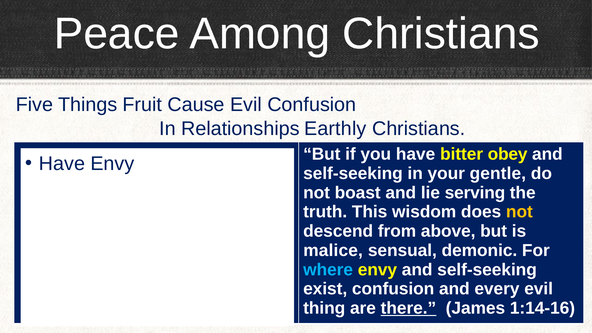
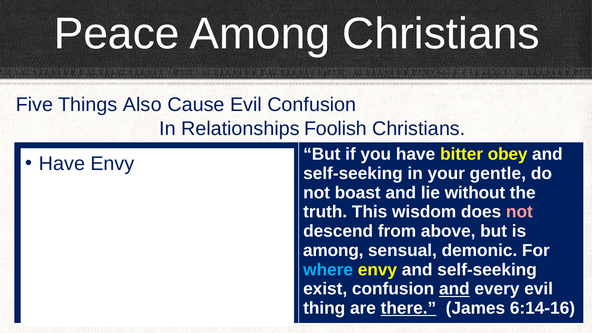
Fruit: Fruit -> Also (142, 105)
Earthly: Earthly -> Foolish (335, 129)
serving: serving -> without (475, 193)
not colour: yellow -> pink (519, 212)
malice: malice -> among (333, 250)
and underline: none -> present (454, 289)
1:14-16: 1:14-16 -> 6:14-16 (542, 308)
